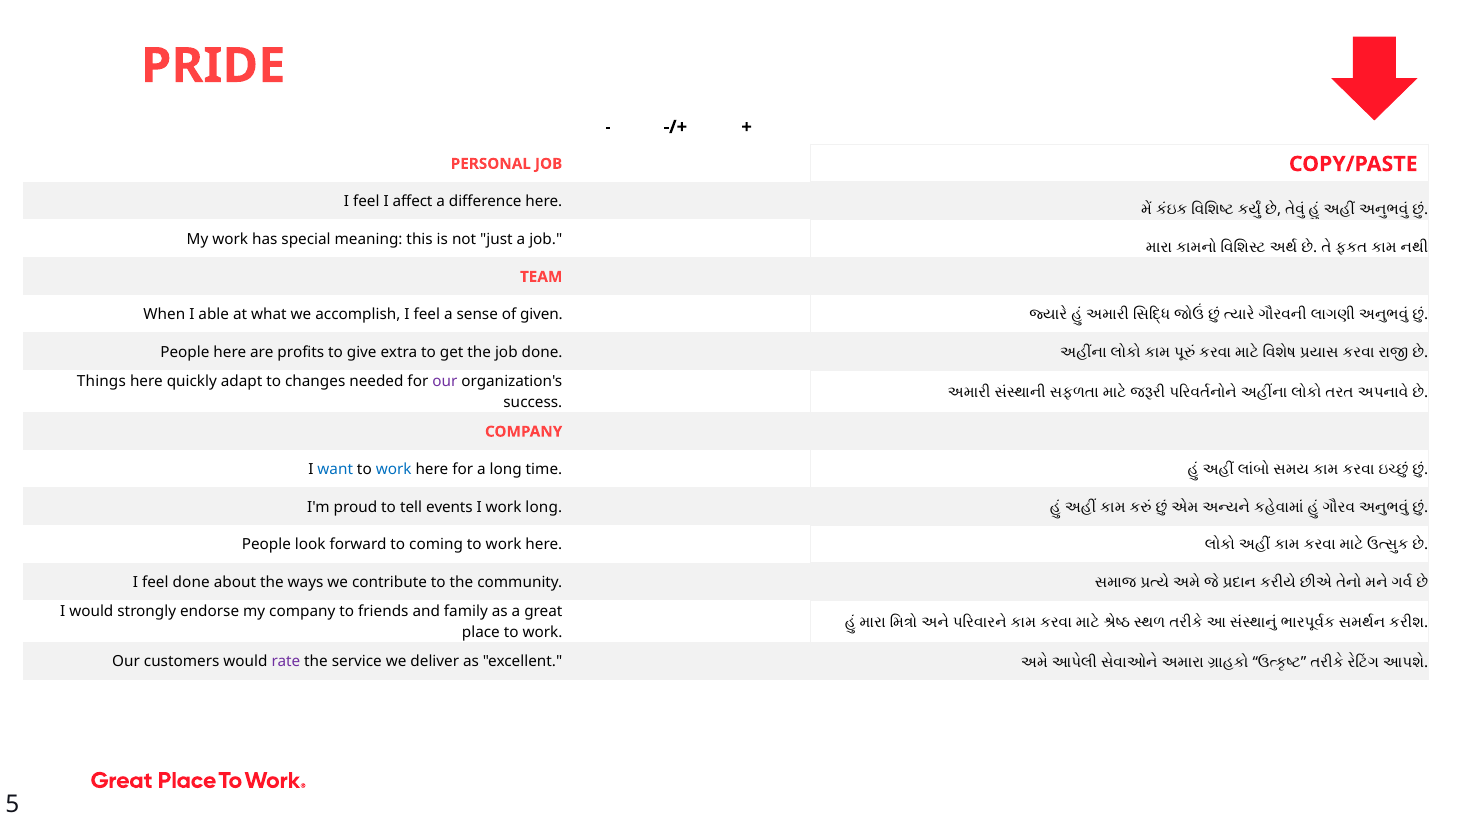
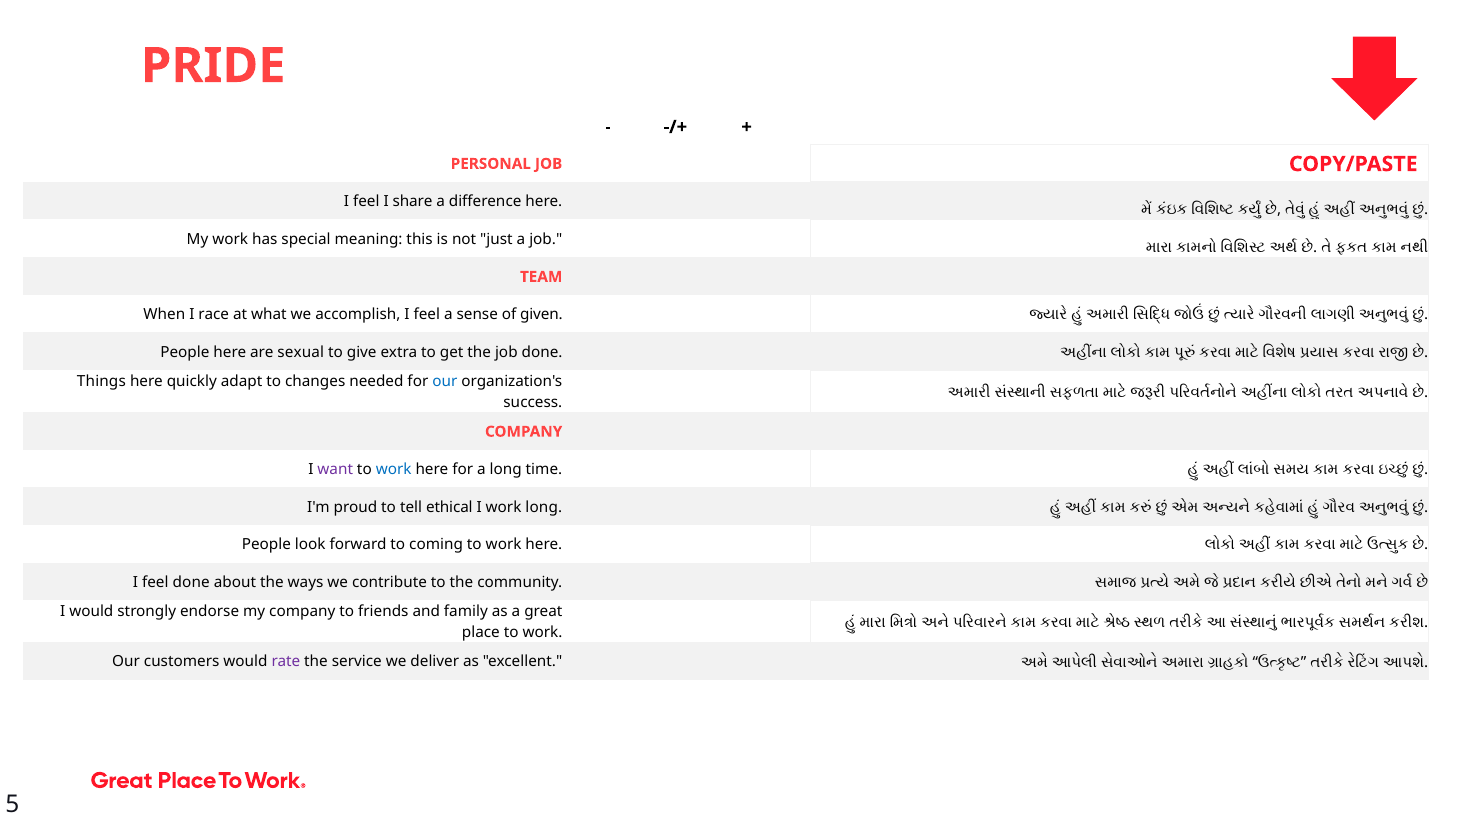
affect: affect -> share (413, 201)
able: able -> race (214, 315)
profits: profits -> sexual (301, 352)
our colour: purple -> blue (445, 381)
want colour: blue -> purple (335, 469)
events: events -> ethical (449, 507)
